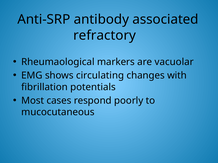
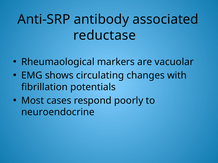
refractory: refractory -> reductase (105, 35)
mucocutaneous: mucocutaneous -> neuroendocrine (58, 112)
